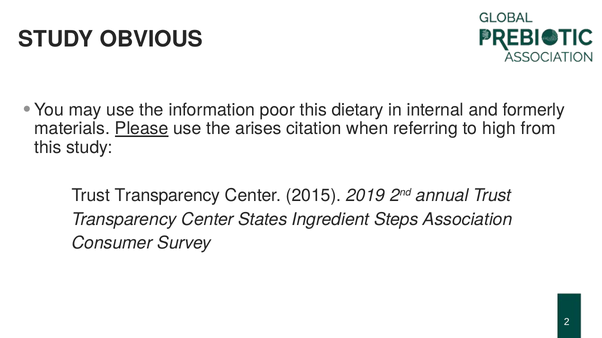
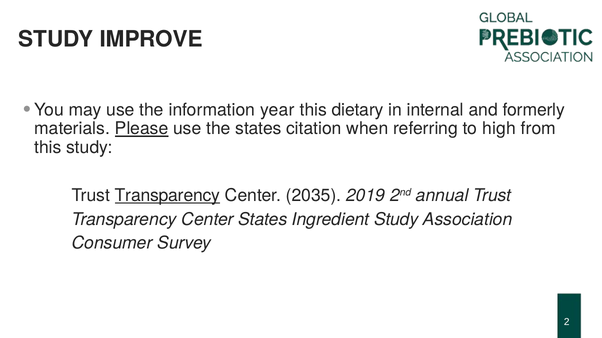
OBVIOUS: OBVIOUS -> IMPROVE (151, 40)
poor: poor -> year (277, 110)
the arises: arises -> states (258, 129)
Transparency underline: none -> present (168, 196)
2015: 2015 -> 2035 (314, 196)
Ingredient Steps: Steps -> Study (396, 220)
